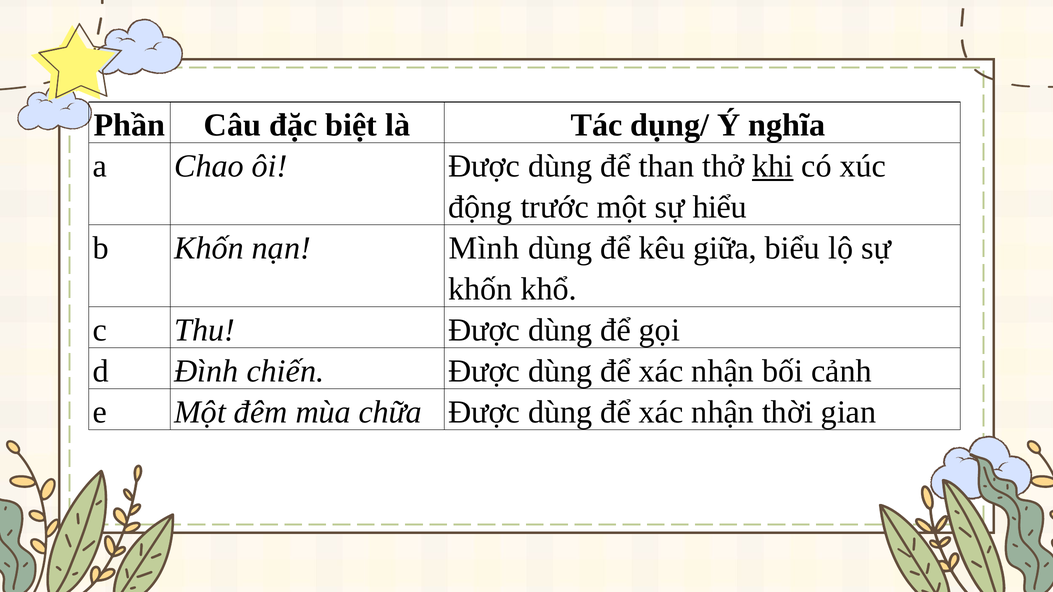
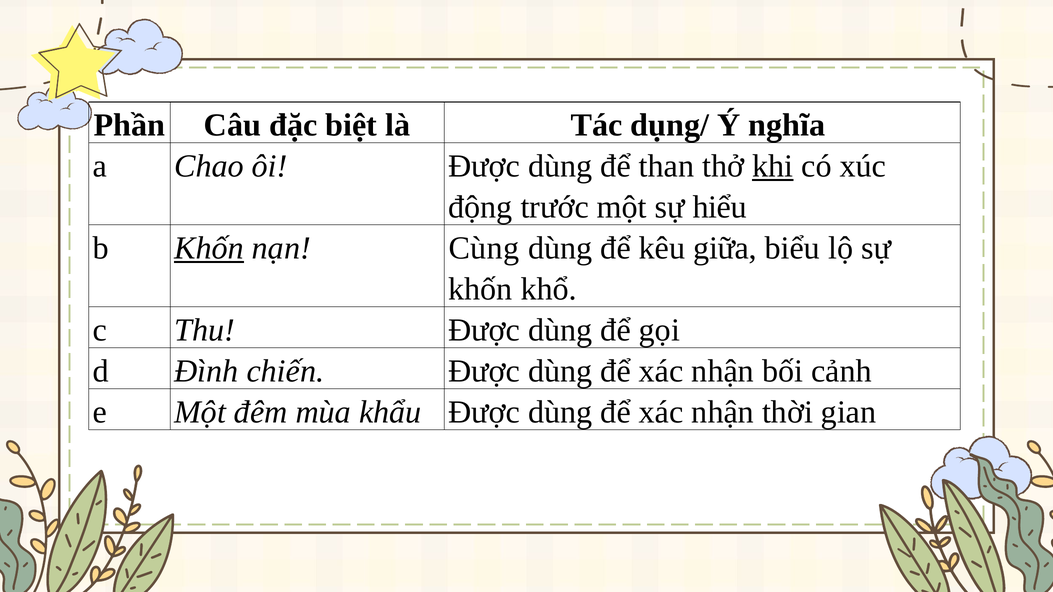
Khốn underline: none -> present (209, 248)
Mình: Mình -> Cùng (484, 248)
chữa: chữa -> khẩu (390, 412)
